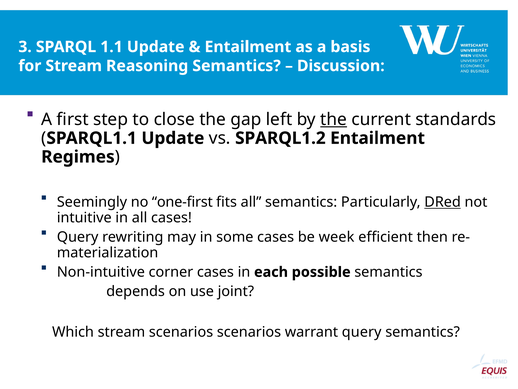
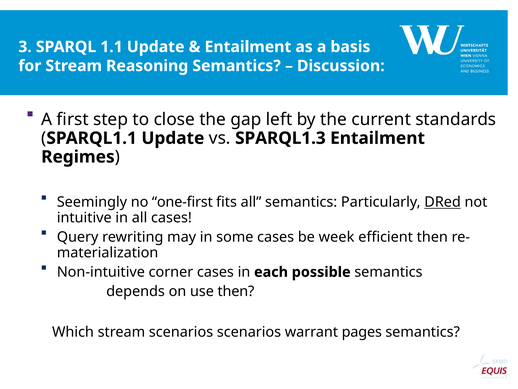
the underline: present -> none (334, 119)
SPARQL1.2: SPARQL1.2 -> SPARQL1.3 (280, 138)
use joint: joint -> then (236, 291)
warrant query: query -> pages (362, 332)
